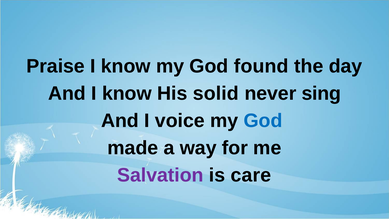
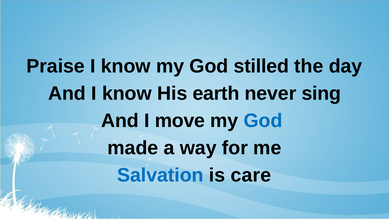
found: found -> stilled (261, 66)
solid: solid -> earth (216, 93)
voice: voice -> move (180, 120)
Salvation colour: purple -> blue (160, 175)
